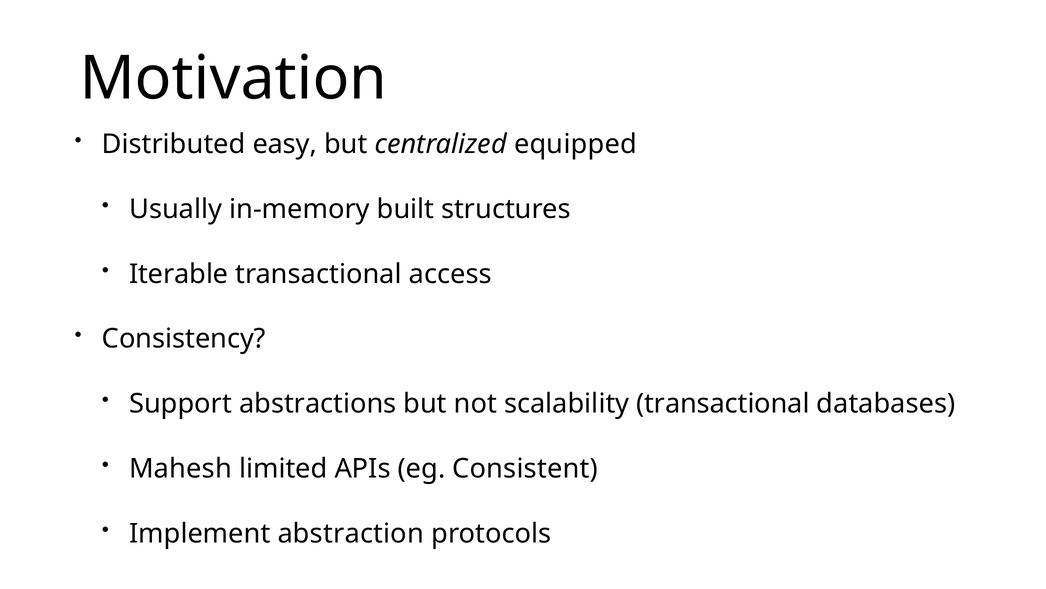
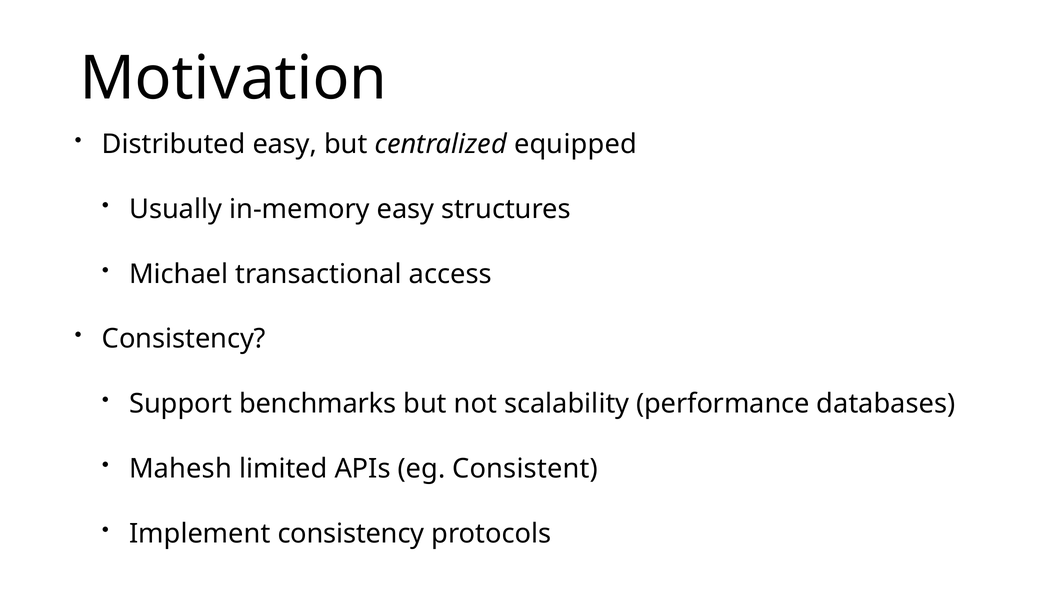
in-memory built: built -> easy (405, 209)
Iterable: Iterable -> Michael (179, 274)
abstractions: abstractions -> benchmarks (318, 403)
scalability transactional: transactional -> performance (723, 403)
Implement abstraction: abstraction -> consistency (351, 533)
